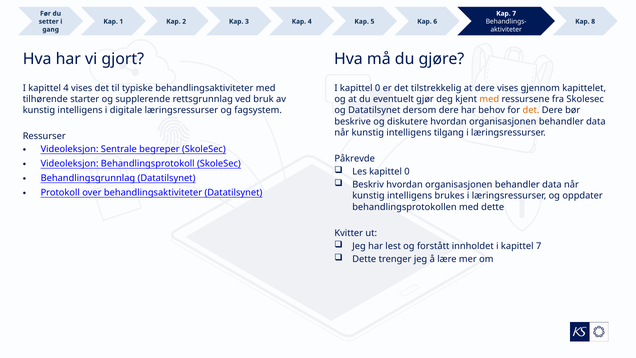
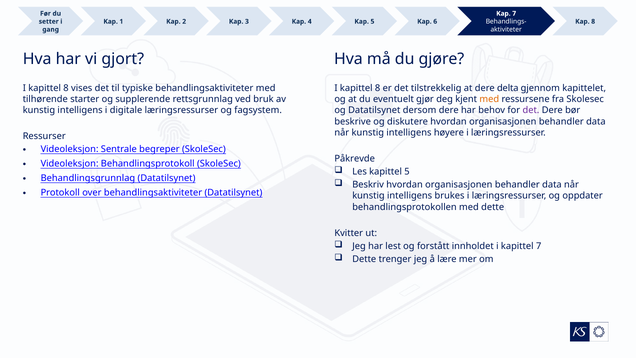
4: 4 -> 8 (66, 88)
0: 0 -> 8 (378, 88)
dere vises: vises -> delta (508, 88)
det colour: orange -> purple (531, 110)
tilgang: tilgang -> høyere (449, 133)
Les kapittel 0: 0 -> 5 (407, 172)
